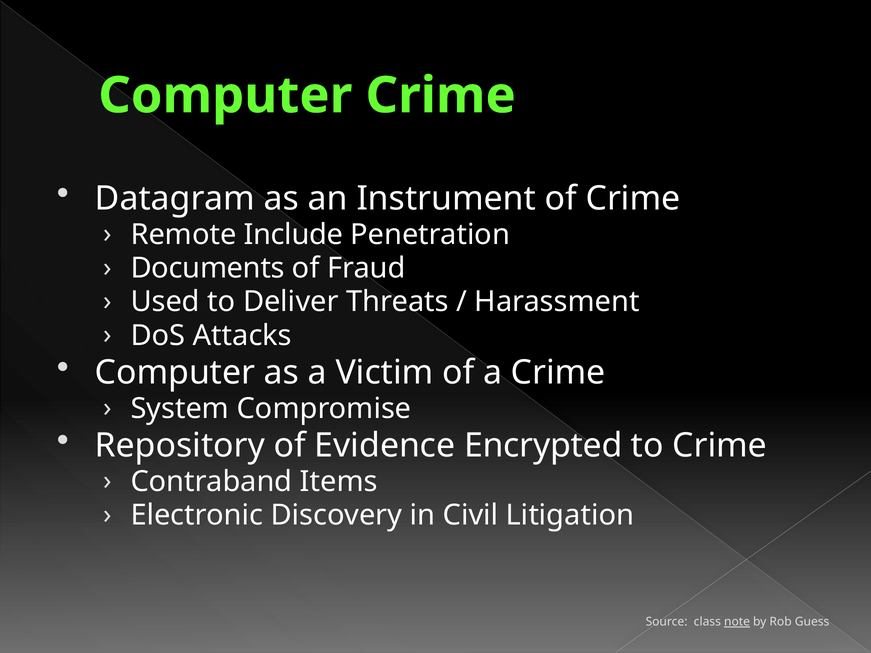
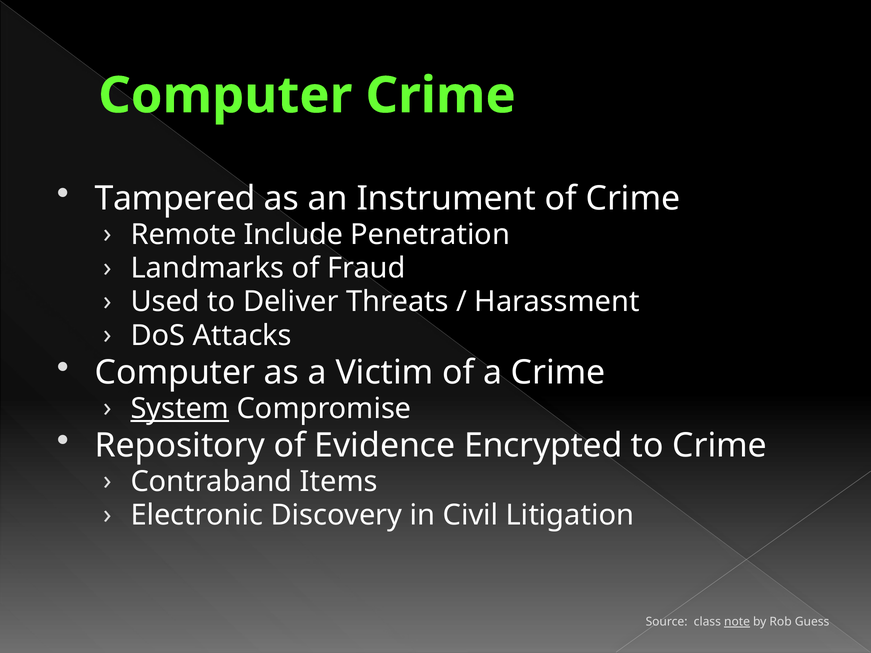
Datagram: Datagram -> Tampered (175, 198)
Documents: Documents -> Landmarks (207, 268)
System underline: none -> present (180, 409)
